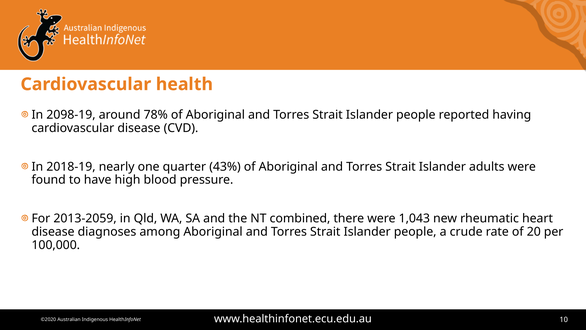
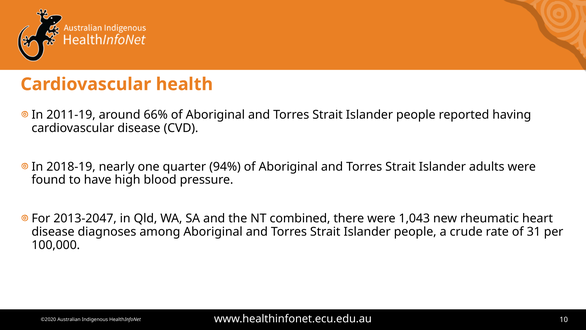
2098-19: 2098-19 -> 2011-19 (71, 115)
78%: 78% -> 66% (156, 115)
43%: 43% -> 94% (225, 167)
2013-2059: 2013-2059 -> 2013-2047 (85, 218)
20: 20 -> 31 (534, 232)
